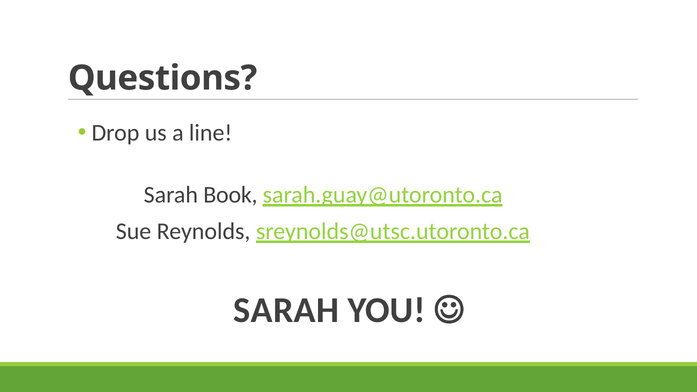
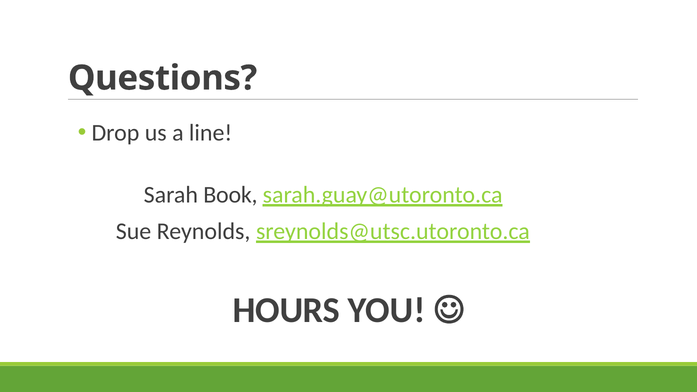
SARAH: SARAH -> HOURS (286, 310)
